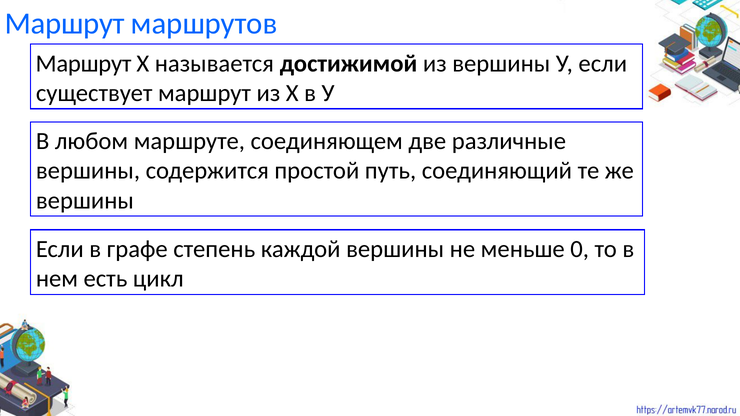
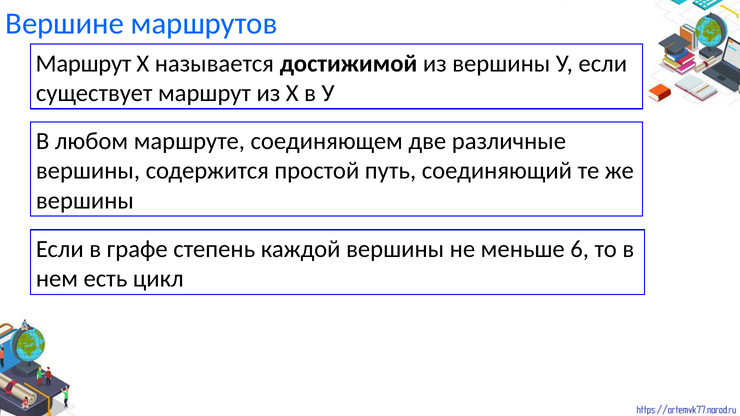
Маршрут: Маршрут -> Вершине (65, 23)
0: 0 -> 6 (580, 249)
